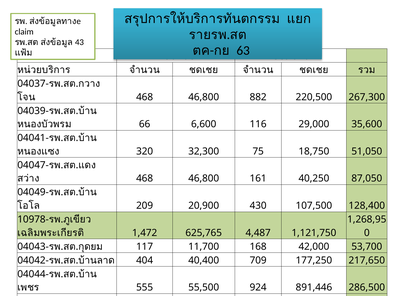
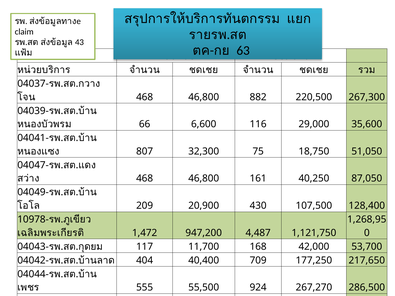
320: 320 -> 807 (145, 151)
625,765: 625,765 -> 947,200 (204, 233)
891,446: 891,446 -> 267,270 (314, 288)
